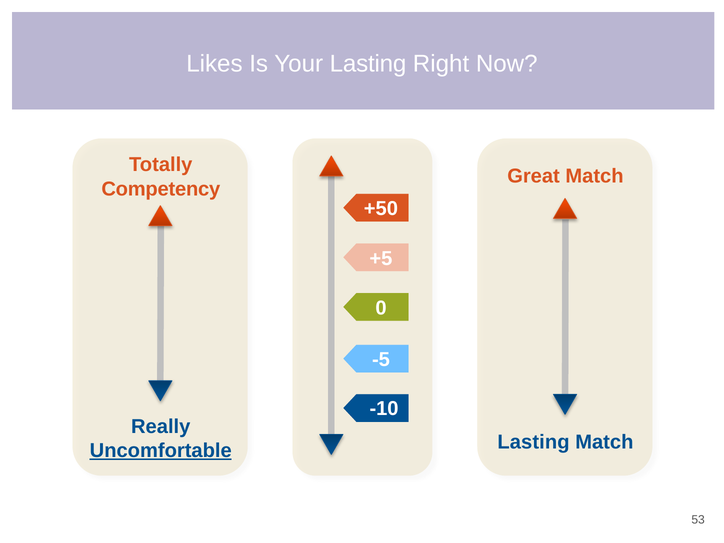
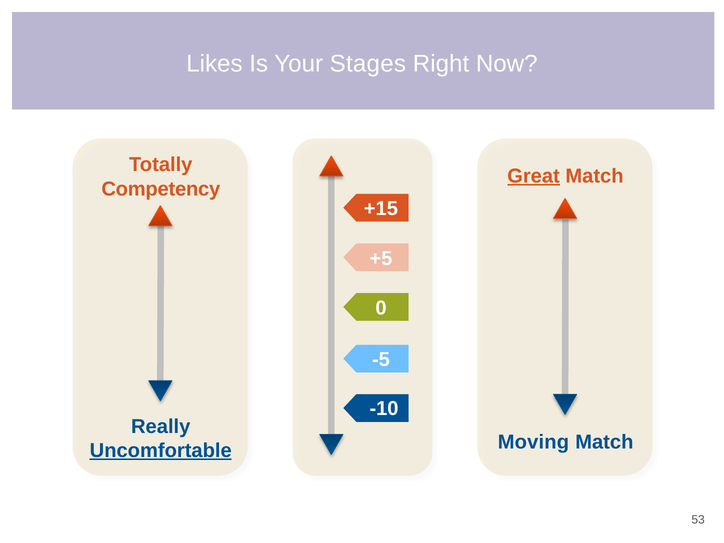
Your Lasting: Lasting -> Stages (368, 64)
Great underline: none -> present (534, 176)
+50: +50 -> +15 (381, 209)
Lasting: Lasting -> Moving (533, 442)
